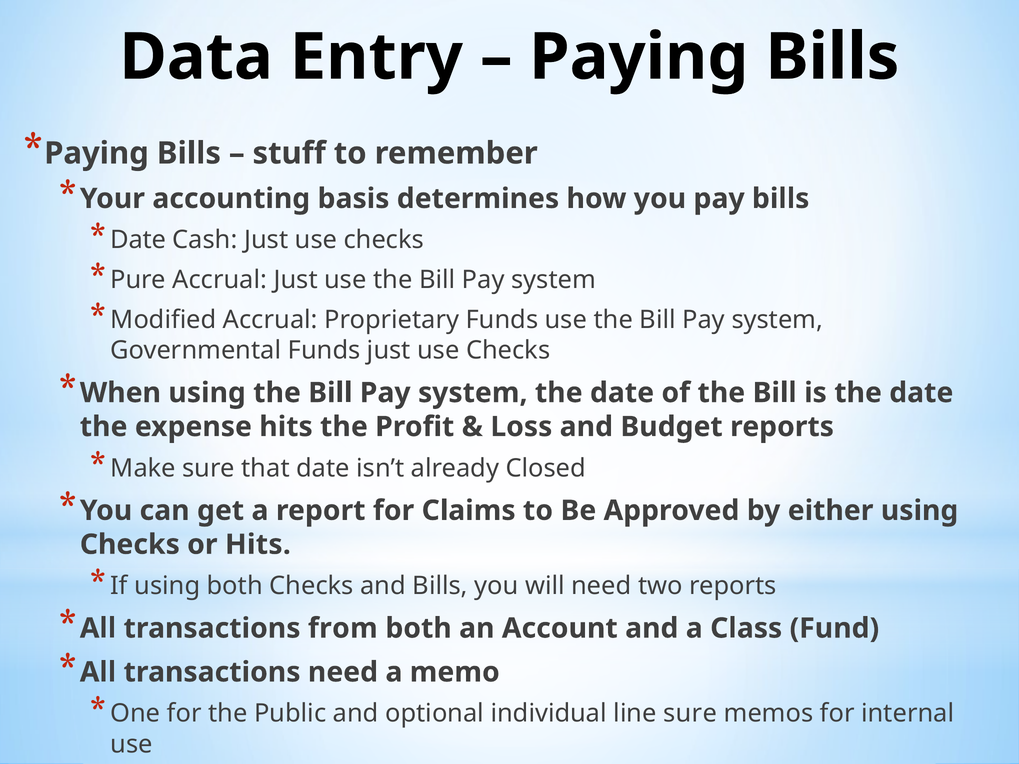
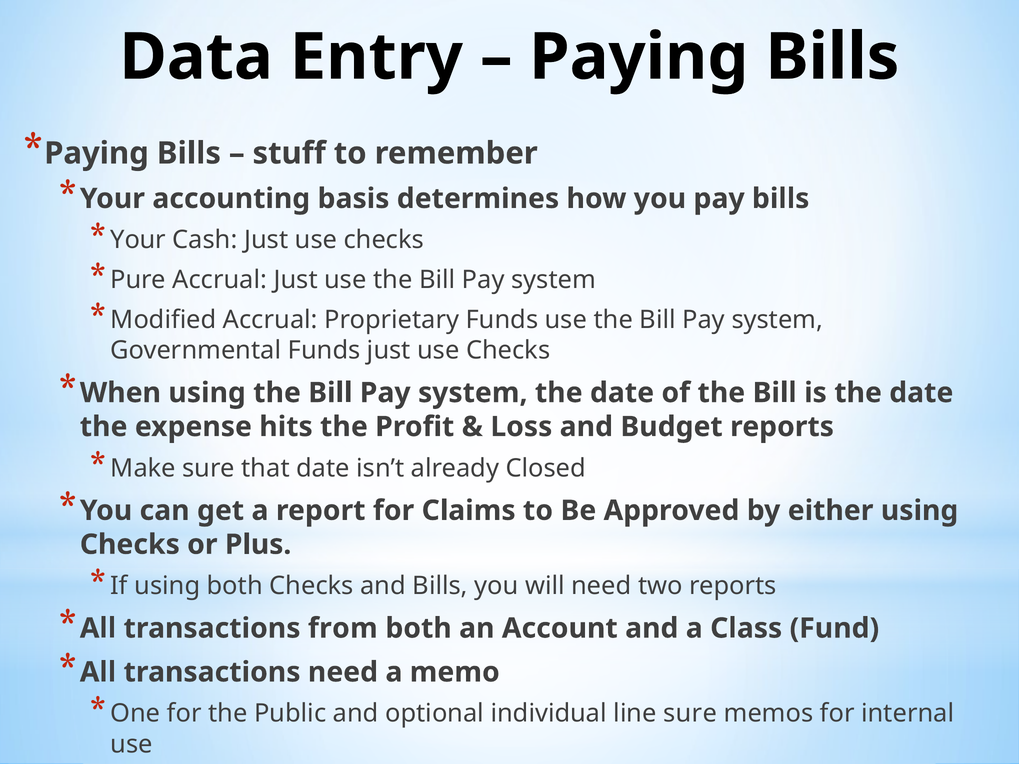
Date: Date -> Your (138, 240)
or Hits: Hits -> Plus (258, 545)
